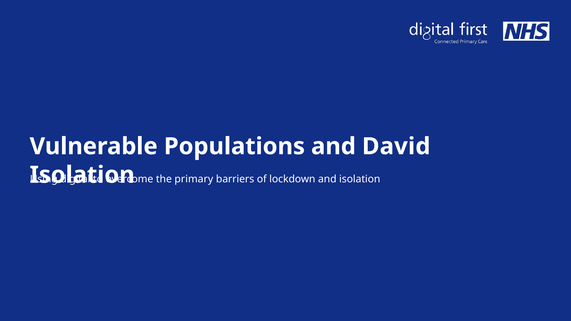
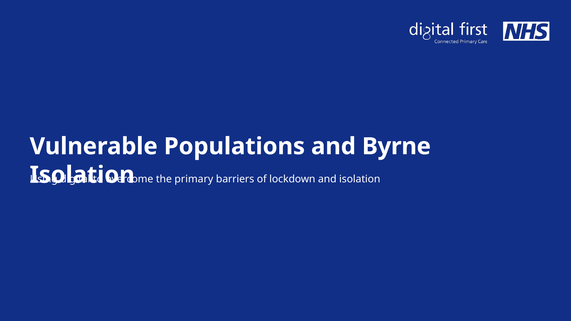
David: David -> Byrne (396, 146)
